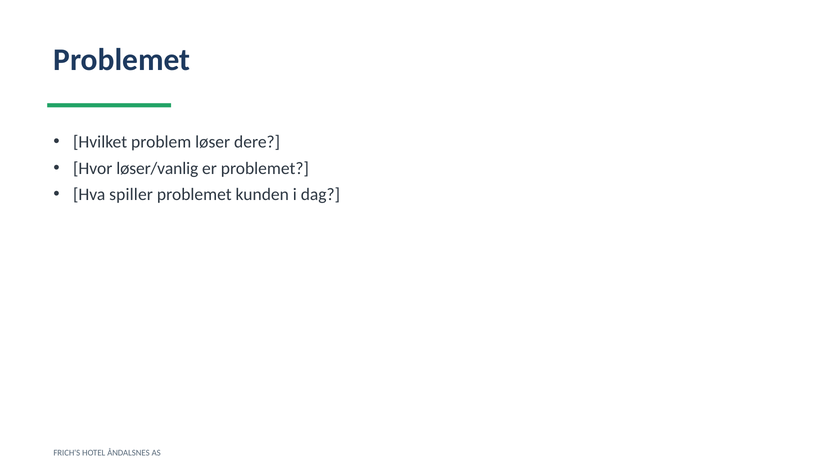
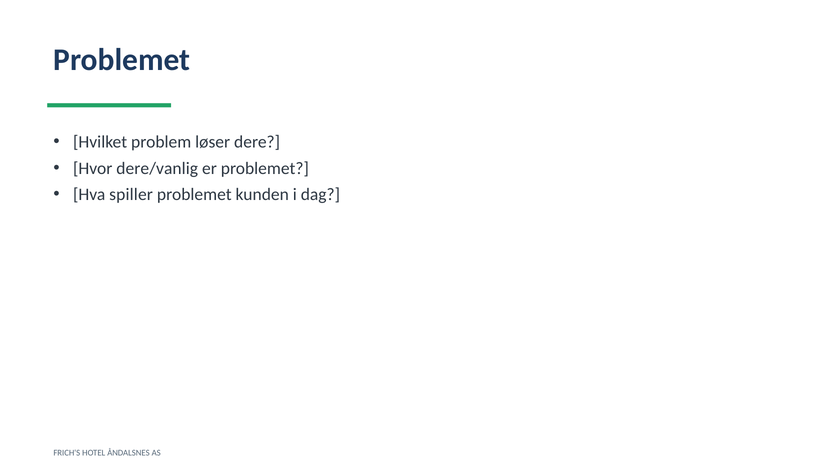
løser/vanlig: løser/vanlig -> dere/vanlig (157, 168)
